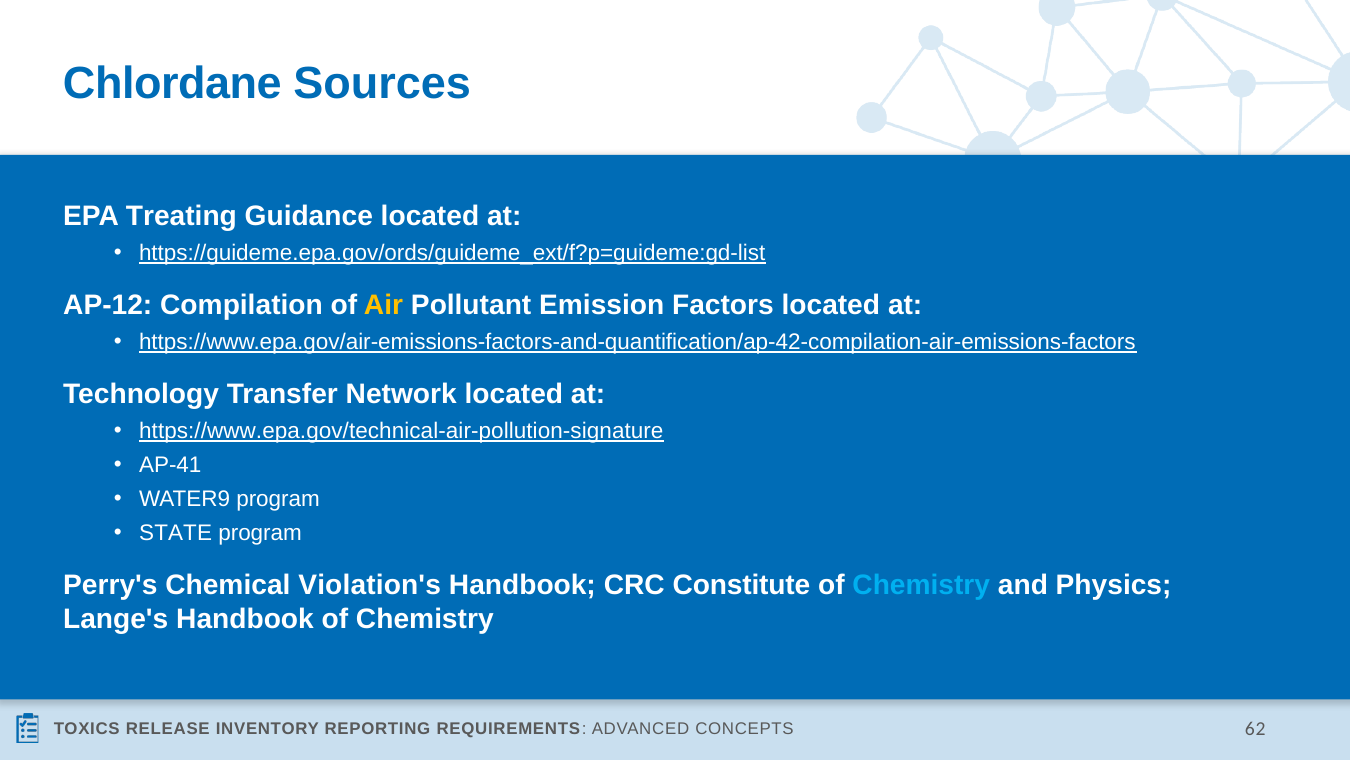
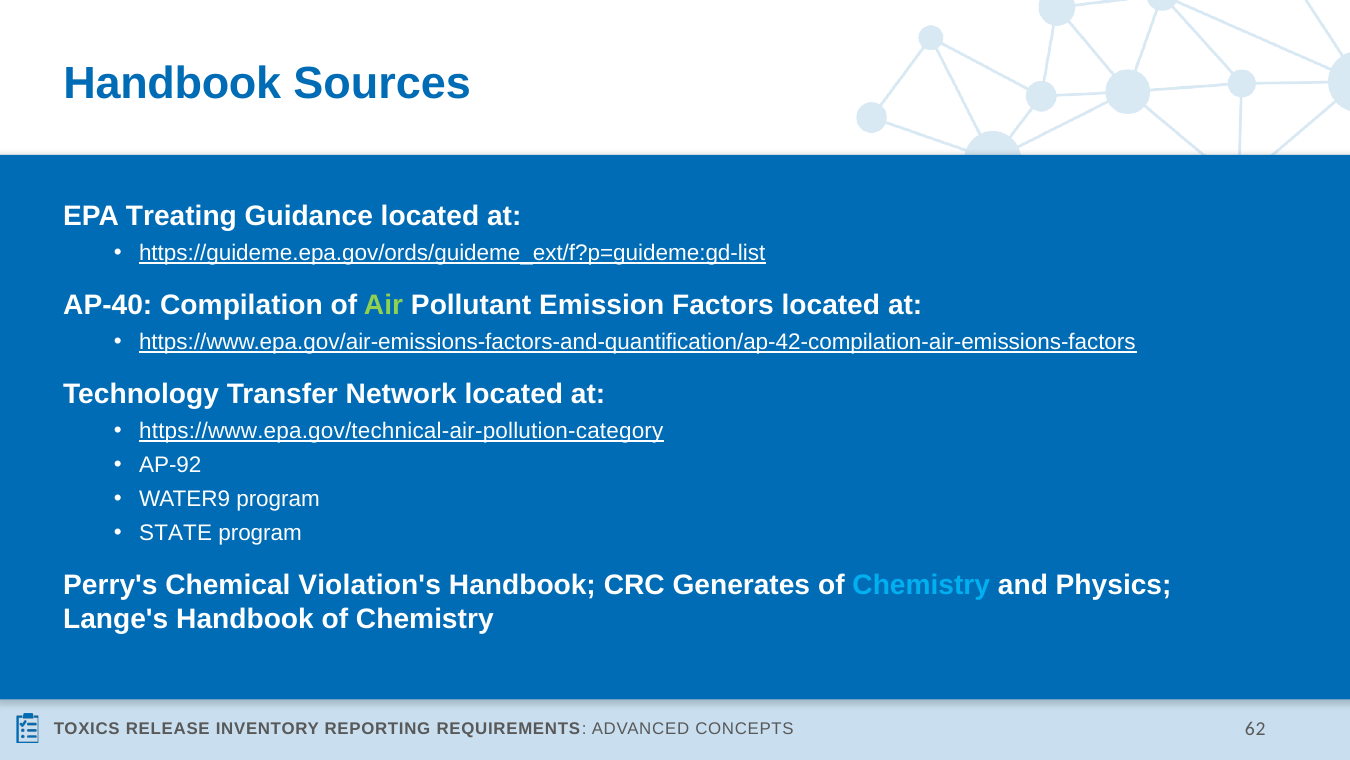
Chlordane: Chlordane -> Handbook (172, 84)
AP-12: AP-12 -> AP-40 (108, 305)
Air colour: yellow -> light green (384, 305)
https://www.epa.gov/technical-air-pollution-signature: https://www.epa.gov/technical-air-pollution-signature -> https://www.epa.gov/technical-air-pollution-category (401, 431)
AP-41: AP-41 -> AP-92 (170, 465)
Constitute: Constitute -> Generates (741, 584)
